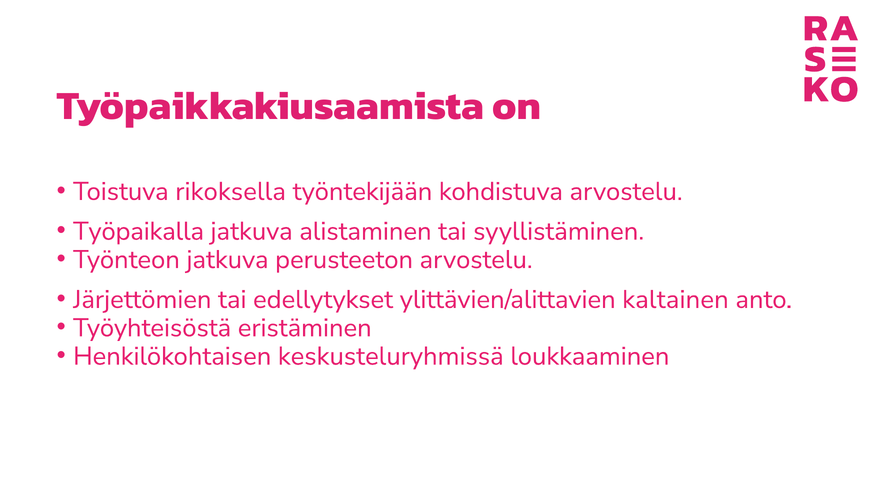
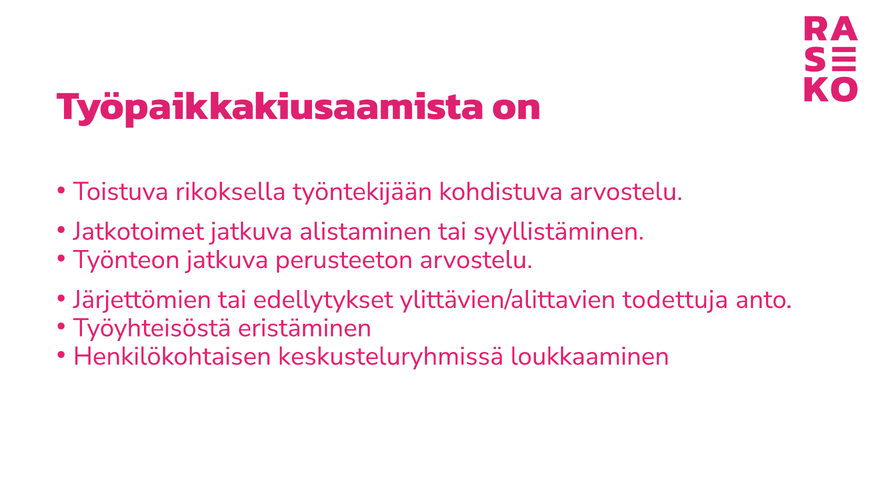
Työpaikalla: Työpaikalla -> Jatkotoimet (139, 231)
kaltainen: kaltainen -> todettuja (675, 300)
